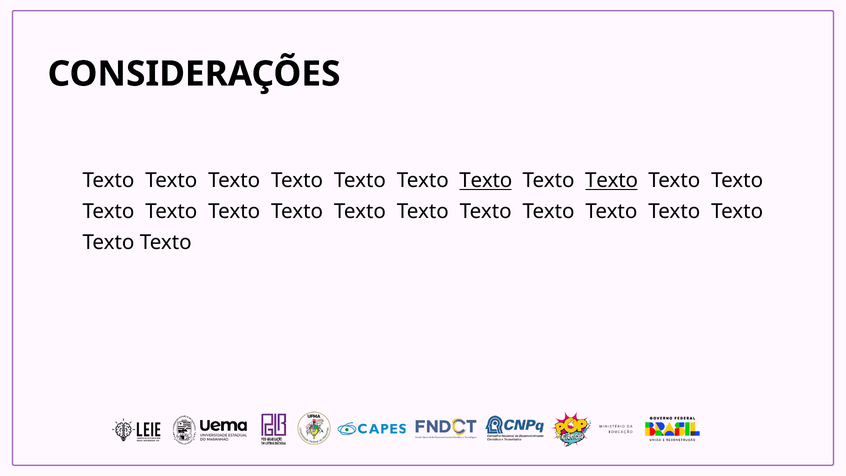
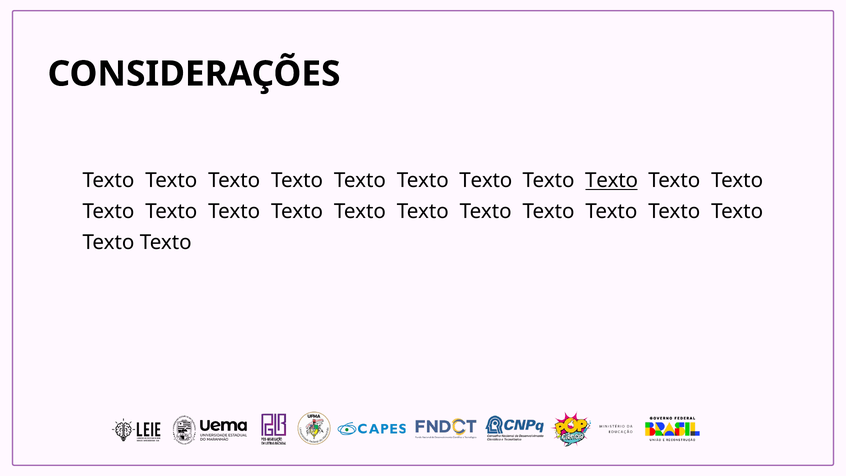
Texto underline: present -> none (486, 181)
